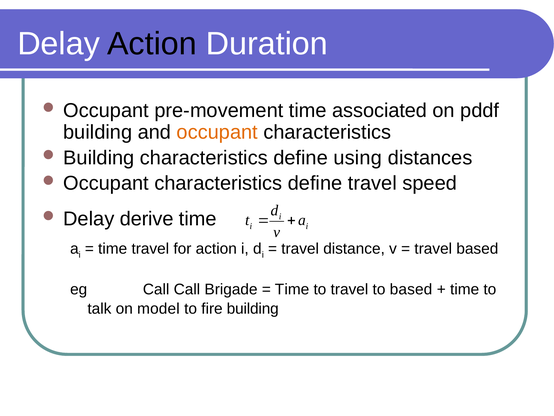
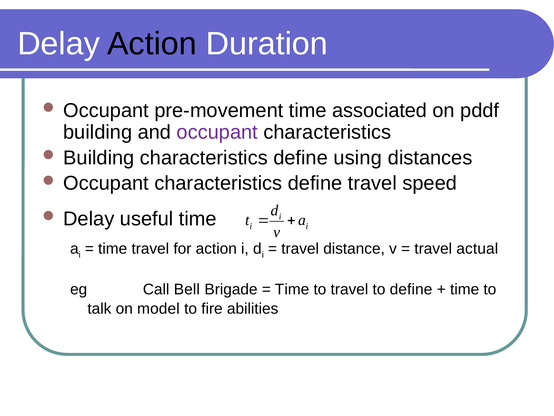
occupant colour: orange -> purple (217, 132)
derive: derive -> useful (147, 219)
travel based: based -> actual (477, 249)
Call Call: Call -> Bell (187, 289)
to based: based -> define (411, 289)
fire building: building -> abilities (253, 308)
